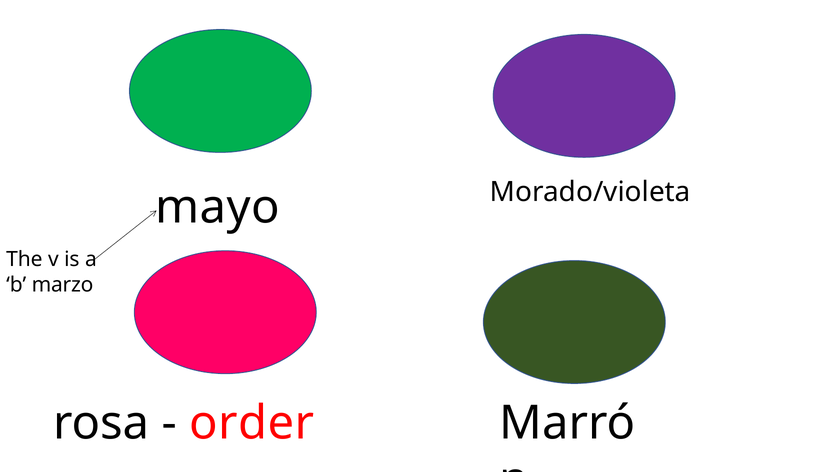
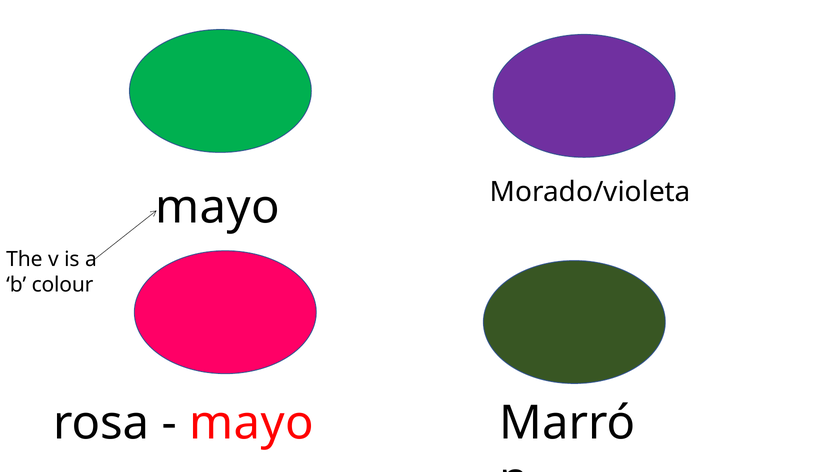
marzo: marzo -> colour (63, 285)
order: order -> mayo (252, 423)
